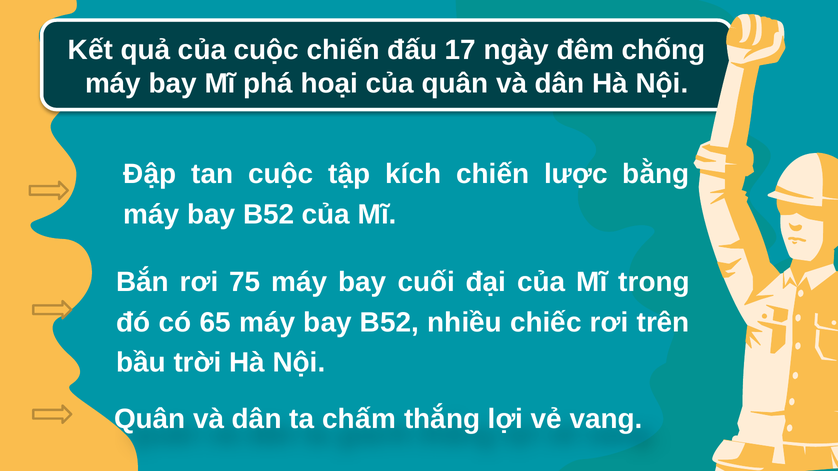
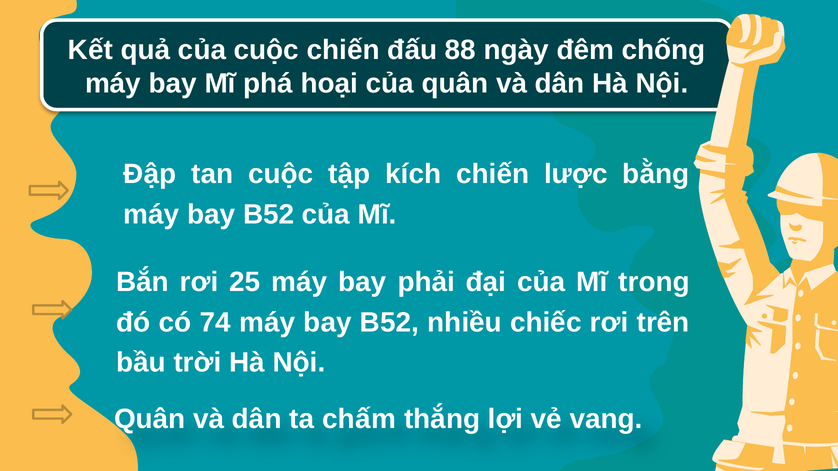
17: 17 -> 88 (460, 50)
75: 75 -> 25 (245, 282)
cuối: cuối -> phải (426, 282)
65: 65 -> 74 (215, 323)
